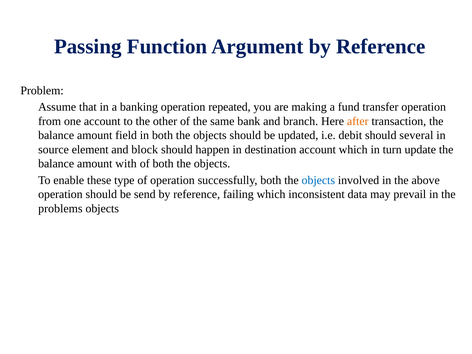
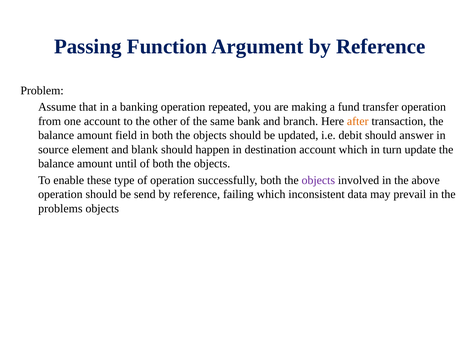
several: several -> answer (416, 135)
block: block -> blank (145, 149)
with: with -> until (126, 164)
objects colour: blue -> purple (318, 180)
